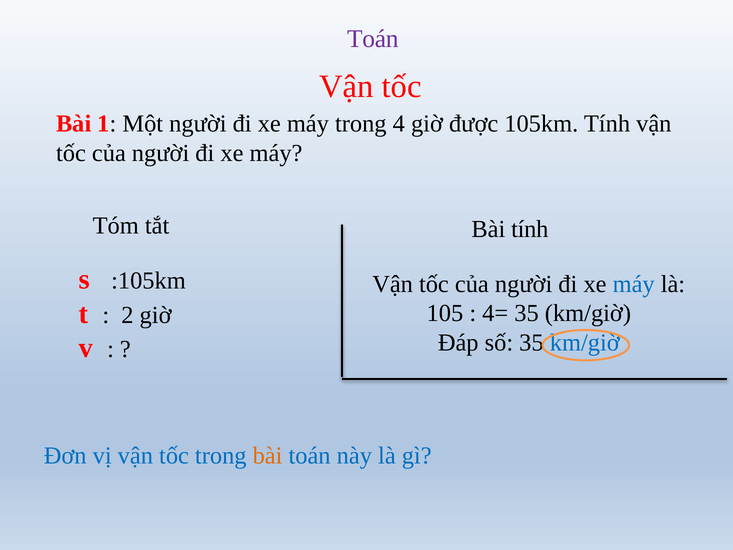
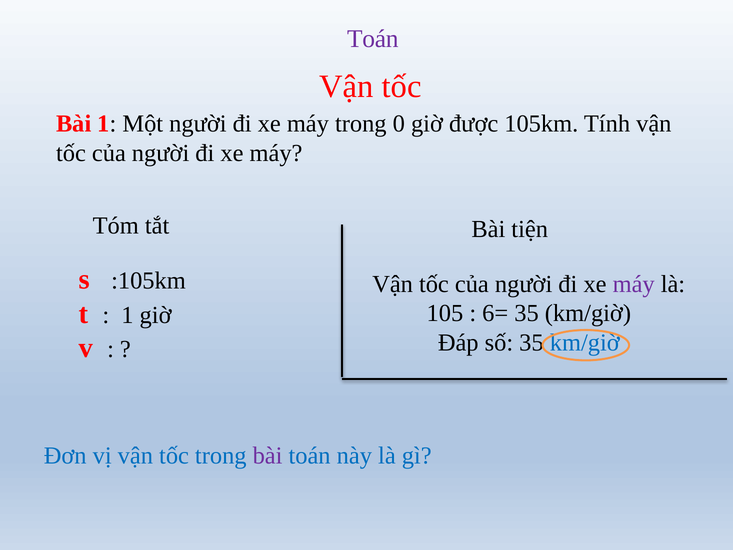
4: 4 -> 0 (399, 124)
Bài tính: tính -> tiện (530, 229)
máy colour: blue -> purple (634, 284)
2: 2 -> 1 (127, 315)
4=: 4= -> 6= (495, 313)
bài colour: orange -> purple (268, 455)
